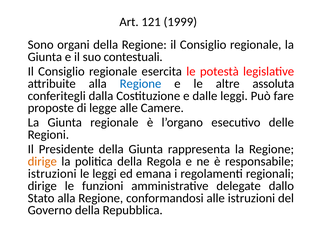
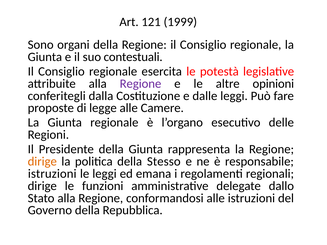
Regione colour: blue -> purple (140, 84)
assoluta: assoluta -> opinioni (273, 84)
Regola: Regola -> Stesso (164, 162)
